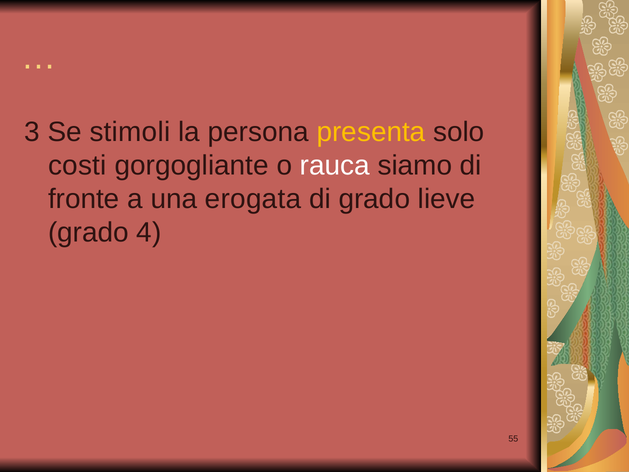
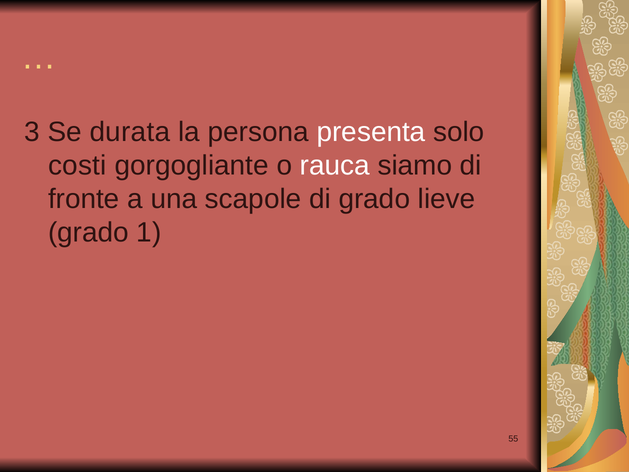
stimoli: stimoli -> durata (130, 132)
presenta colour: yellow -> white (371, 132)
erogata: erogata -> scapole (253, 199)
4: 4 -> 1 (149, 233)
